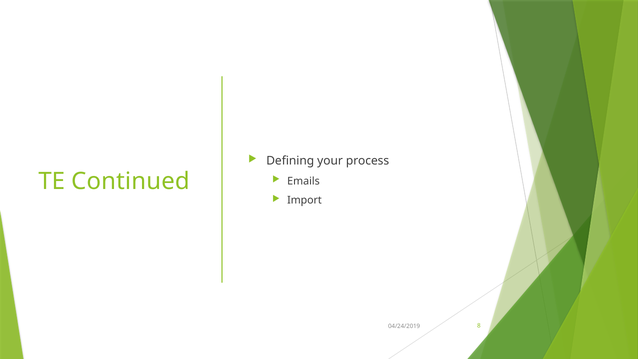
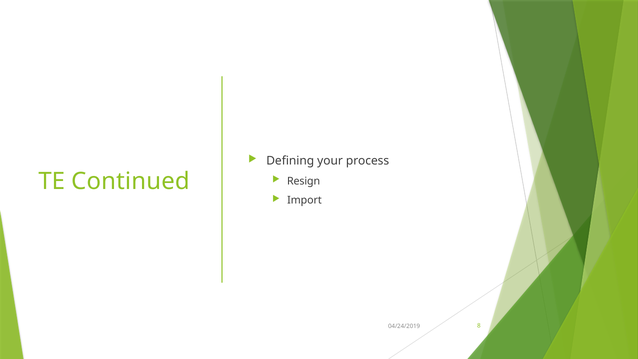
Emails: Emails -> Resign (304, 181)
